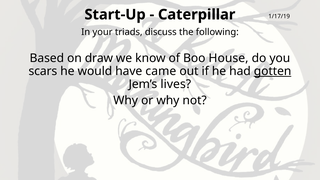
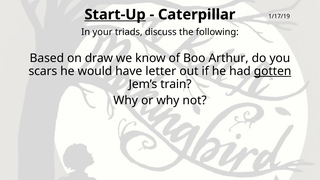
Start-Up underline: none -> present (115, 15)
House: House -> Arthur (229, 58)
came: came -> letter (161, 71)
lives: lives -> train (176, 84)
